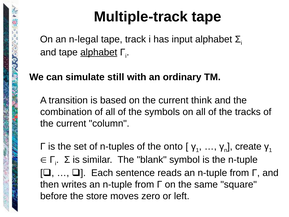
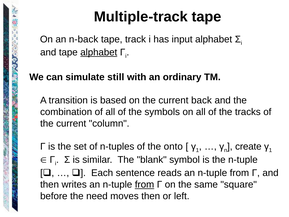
n-legal: n-legal -> n-back (84, 39)
think: think -> back (201, 100)
from underline: none -> present (145, 184)
store: store -> need (97, 196)
moves zero: zero -> then (151, 196)
